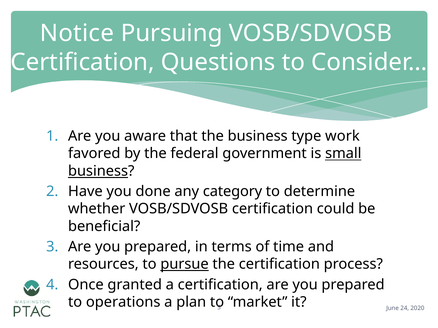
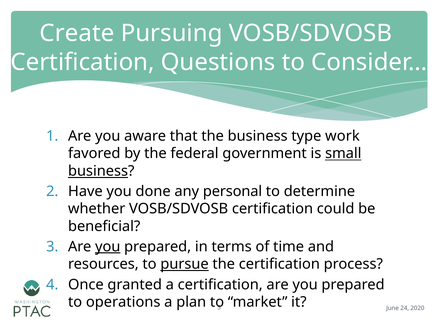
Notice: Notice -> Create (77, 33)
category: category -> personal (233, 192)
you underline: none -> present (108, 247)
